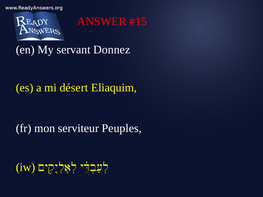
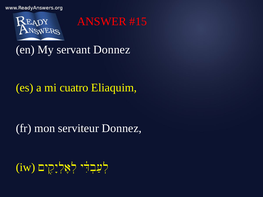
désert: désert -> cuatro (74, 88)
serviteur Peuples: Peuples -> Donnez (122, 128)
